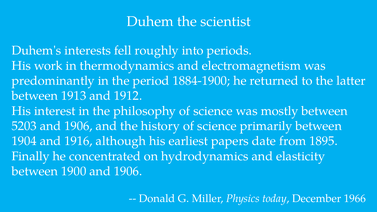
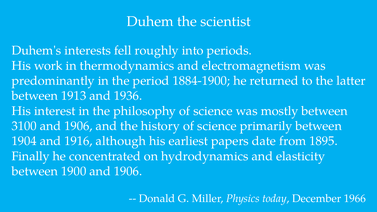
1912: 1912 -> 1936 (128, 96)
5203: 5203 -> 3100 (24, 126)
